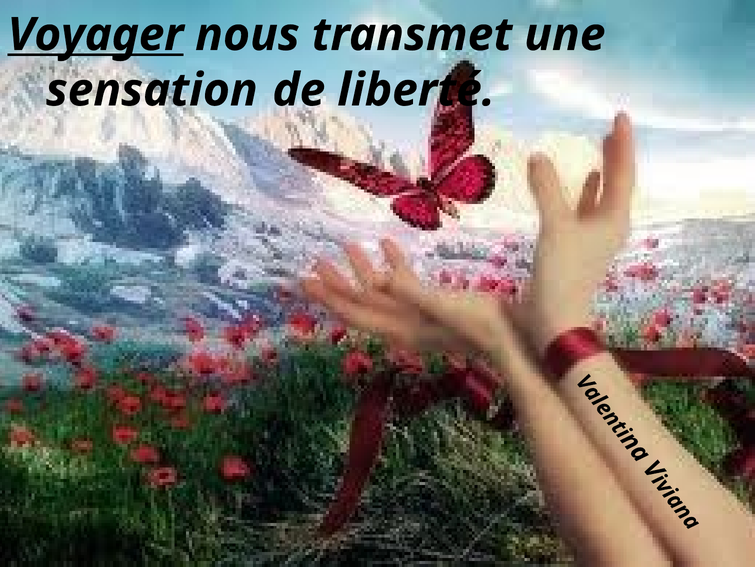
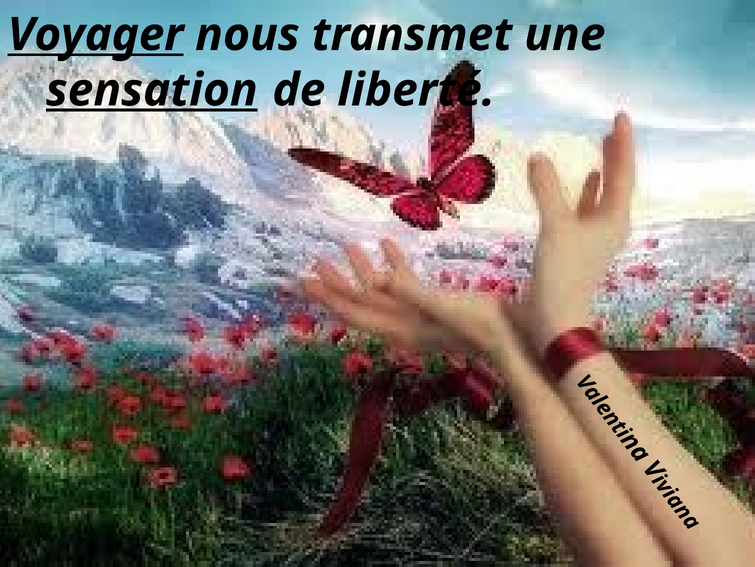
sensation underline: none -> present (152, 90)
